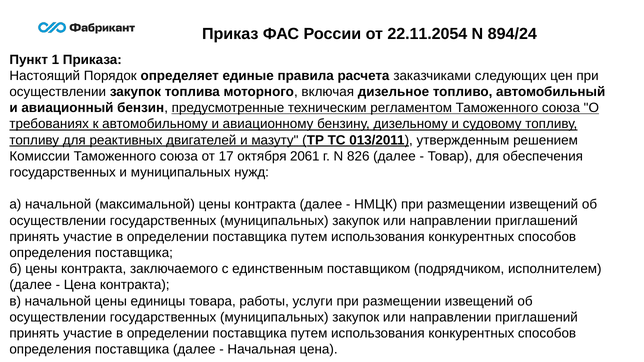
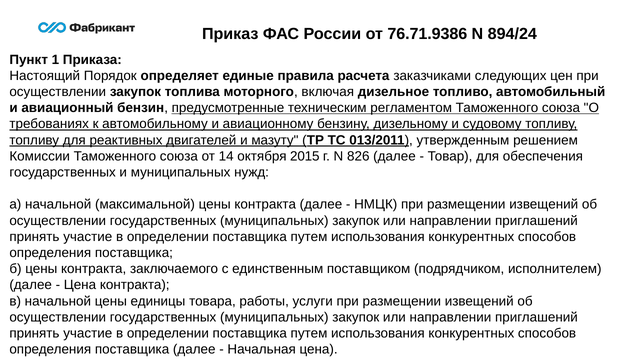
22.11.2054: 22.11.2054 -> 76.71.9386 (427, 34)
17: 17 -> 14 (226, 156)
2061: 2061 -> 2015 (305, 156)
